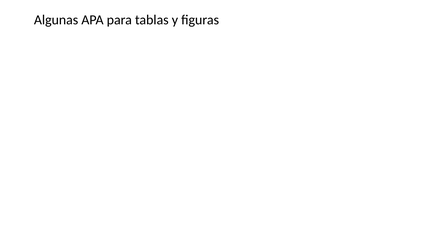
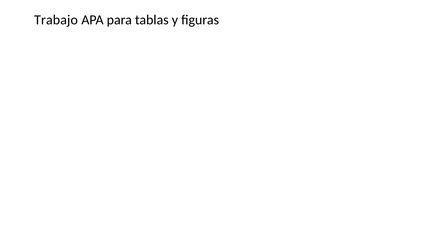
Algunas: Algunas -> Trabajo (56, 20)
